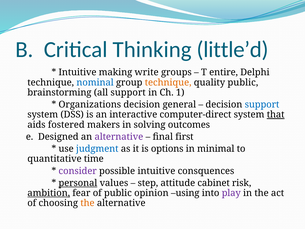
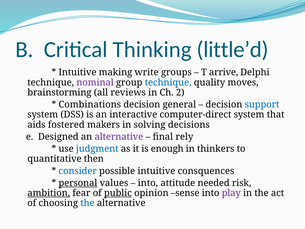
entire: entire -> arrive (224, 72)
nominal colour: blue -> purple (95, 82)
technique colour: orange -> blue (168, 82)
quality public: public -> moves (243, 82)
all support: support -> reviews (128, 92)
1: 1 -> 2 (180, 92)
Organizations: Organizations -> Combinations (90, 104)
that underline: present -> none (276, 115)
outcomes: outcomes -> decisions (189, 125)
first: first -> rely (184, 137)
options: options -> enough (167, 149)
minimal: minimal -> thinkers (216, 149)
time: time -> then (94, 159)
consider colour: purple -> blue (78, 171)
step: step -> into (148, 183)
cabinet: cabinet -> needed (214, 183)
public underline: none -> present (118, 193)
using: using -> sense (185, 193)
the colour: orange -> blue (87, 203)
